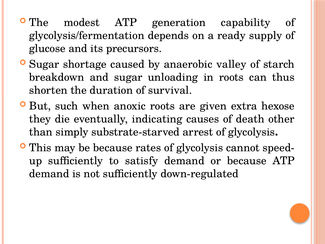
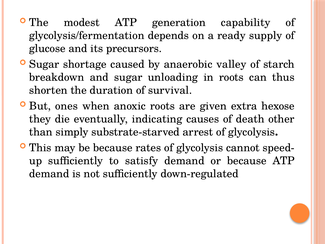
such: such -> ones (67, 106)
